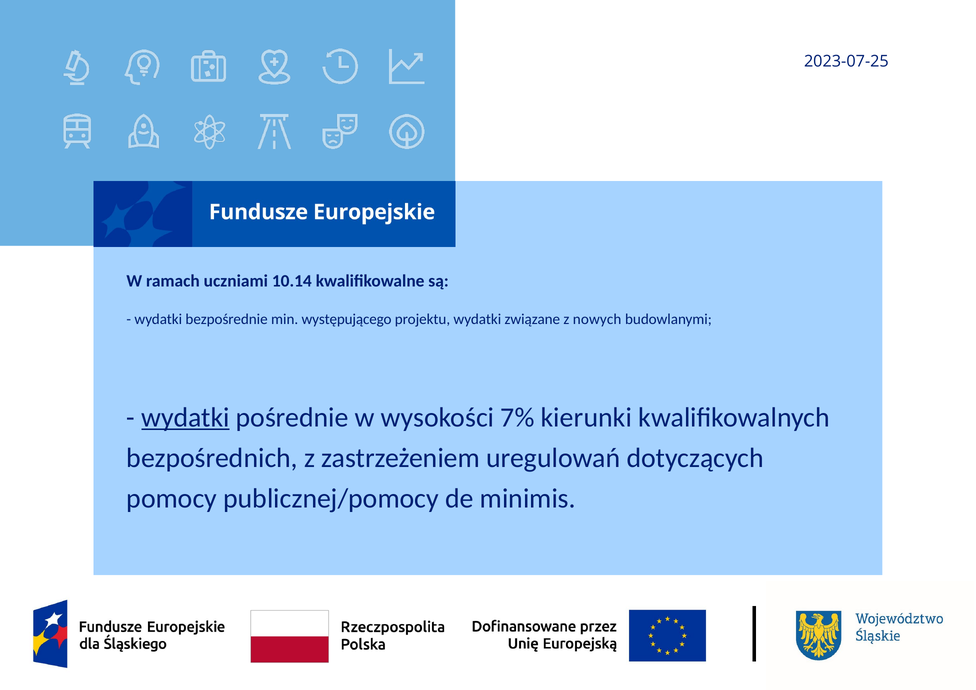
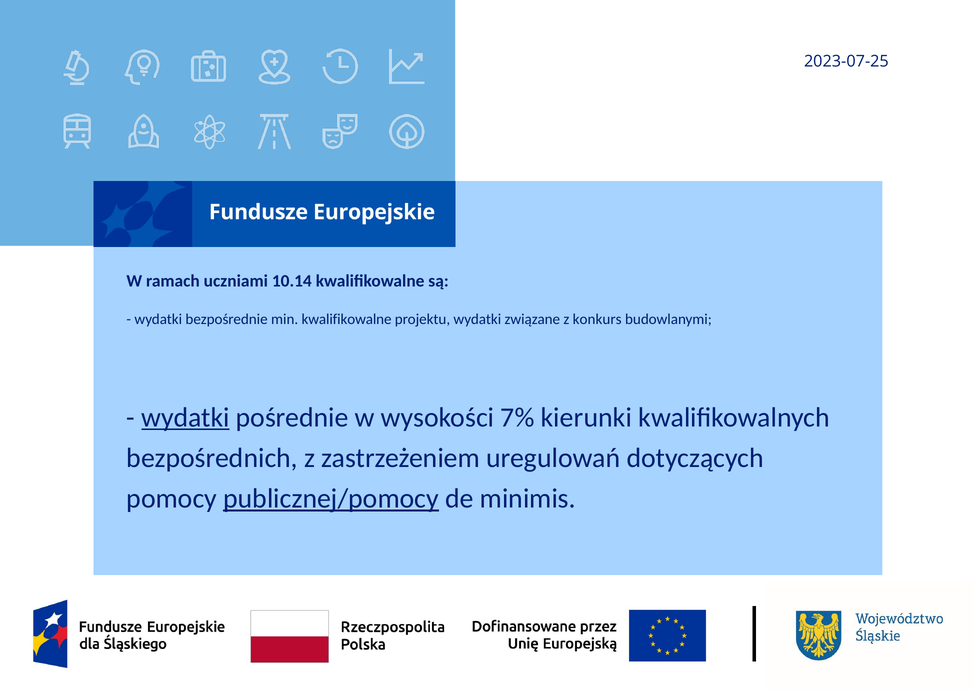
min występującego: występującego -> kwalifikowalne (347, 319)
nowych: nowych -> konkurs (597, 319)
publicznej/pomocy underline: none -> present (331, 499)
